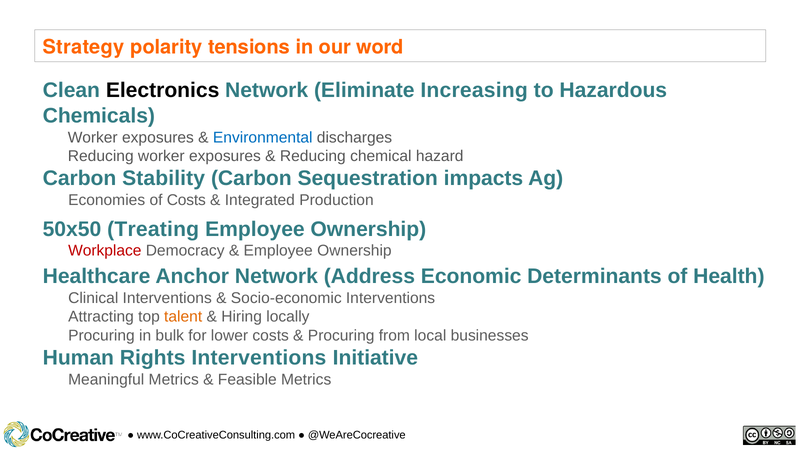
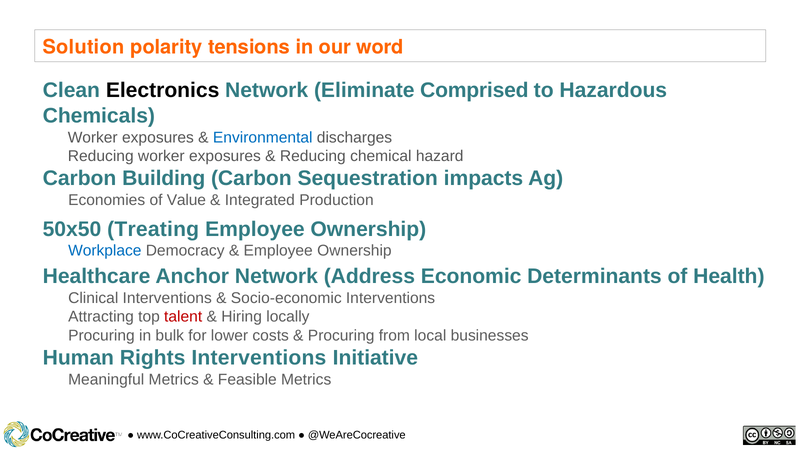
Strategy: Strategy -> Solution (84, 47)
Increasing: Increasing -> Comprised (474, 90)
Stability: Stability -> Building (164, 178)
of Costs: Costs -> Value (186, 200)
Workplace colour: red -> blue (105, 251)
talent colour: orange -> red (183, 317)
